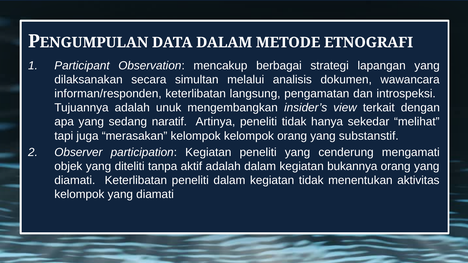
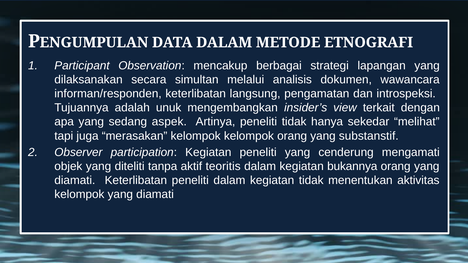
naratif: naratif -> aspek (169, 122)
aktif adalah: adalah -> teoritis (223, 166)
